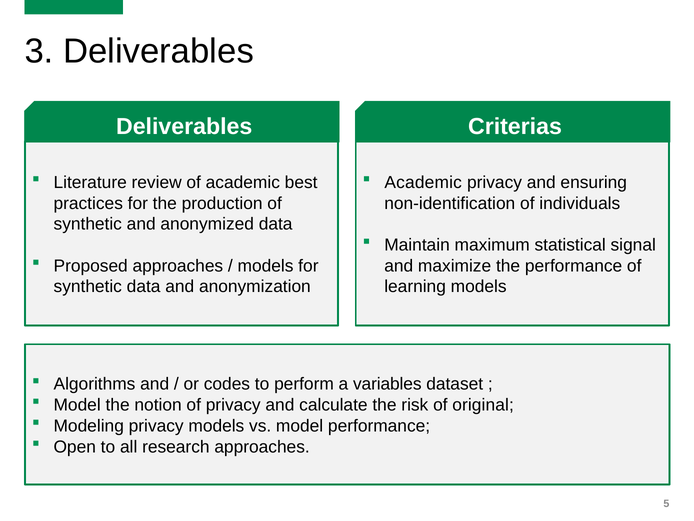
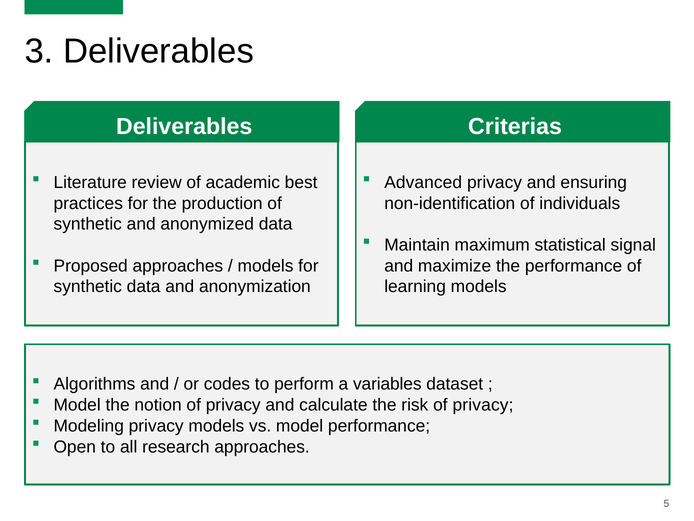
Academic: Academic -> Advanced (423, 182)
risk of original: original -> privacy (483, 405)
